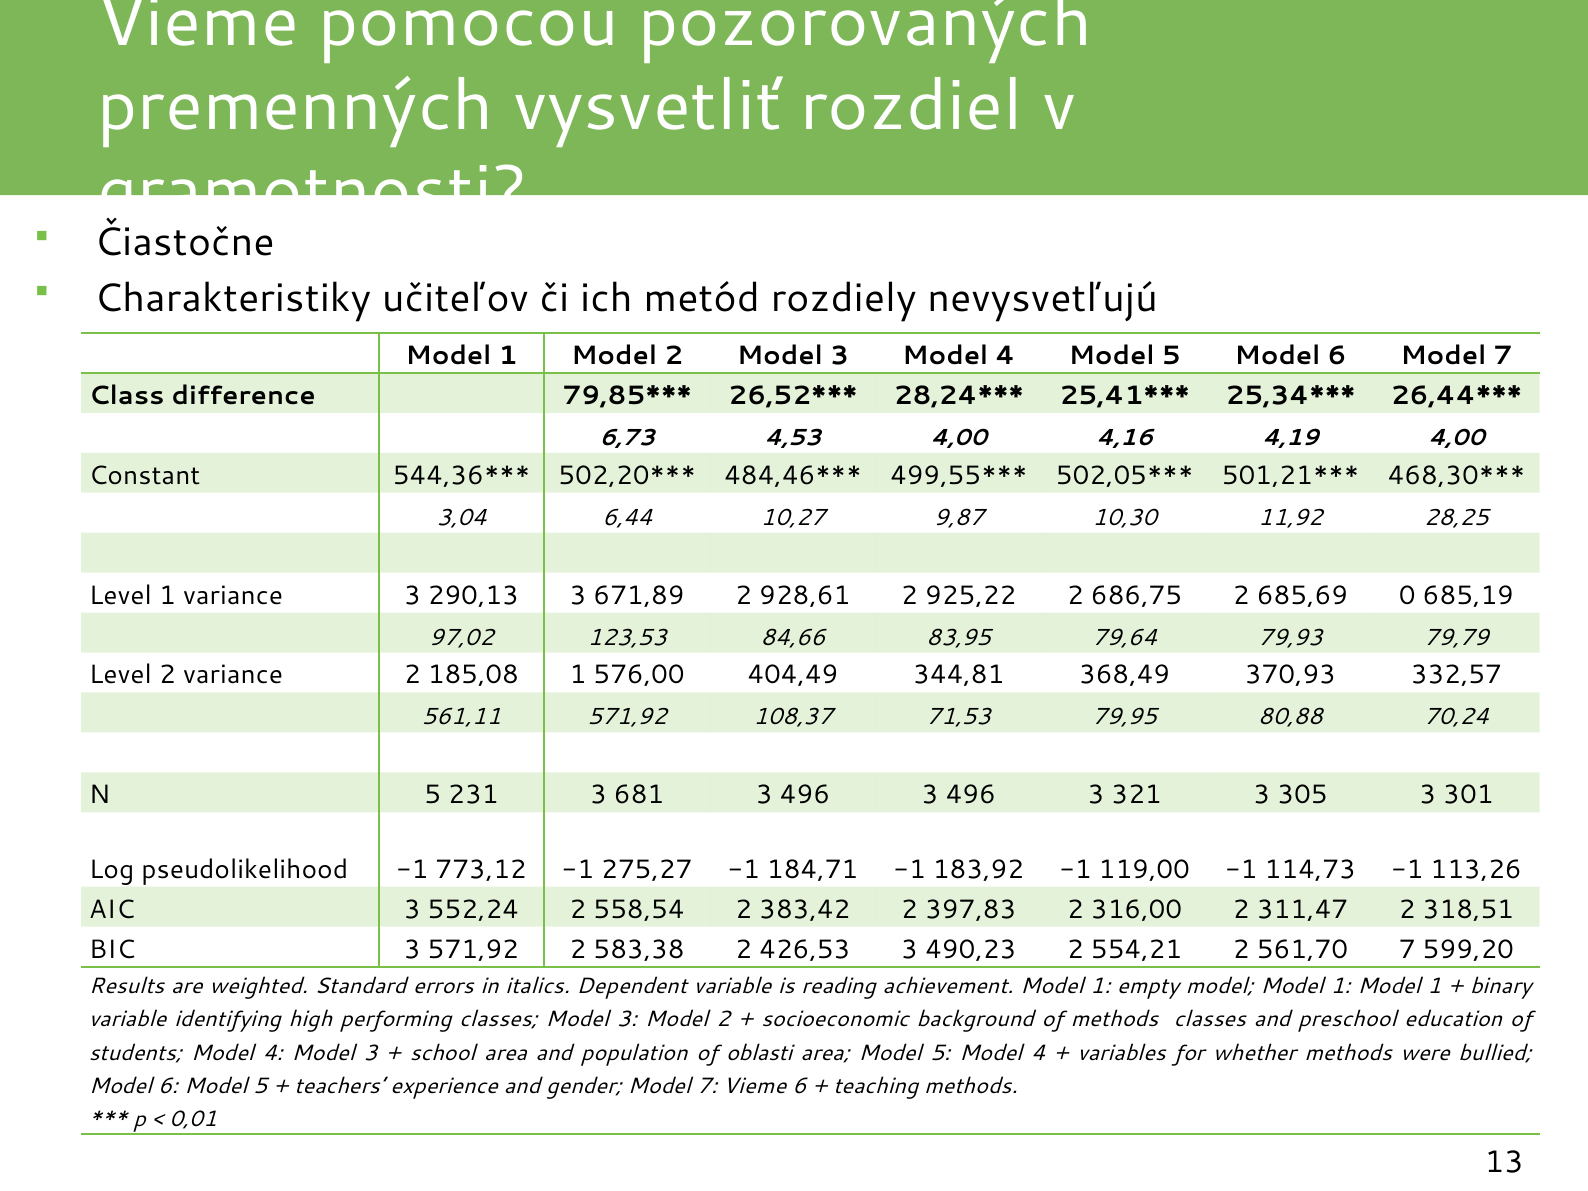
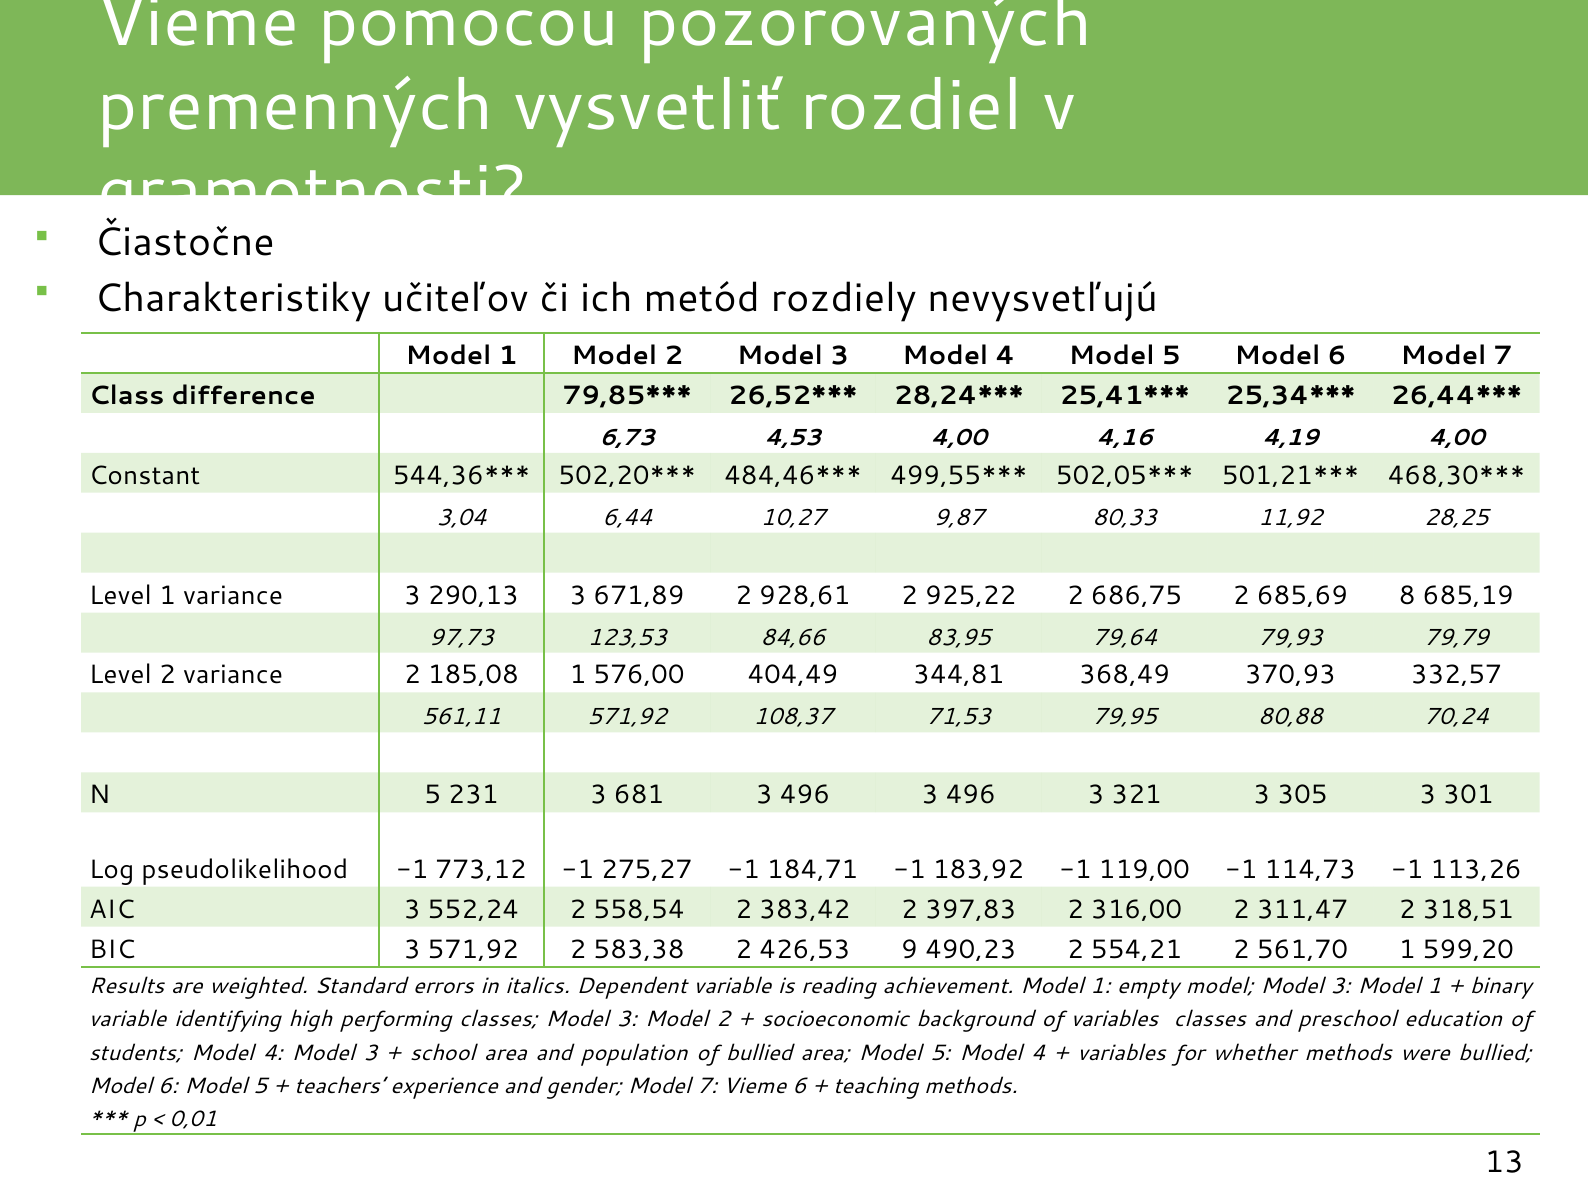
10,30: 10,30 -> 80,33 (1125, 518)
0: 0 -> 8 (1407, 595)
97,02: 97,02 -> 97,73 (462, 637)
426,53 3: 3 -> 9 (910, 949)
561,70 7: 7 -> 1 (1407, 949)
model Model 1: 1 -> 3 (1341, 986)
of methods: methods -> variables (1115, 1019)
of oblasti: oblasti -> bullied (759, 1053)
